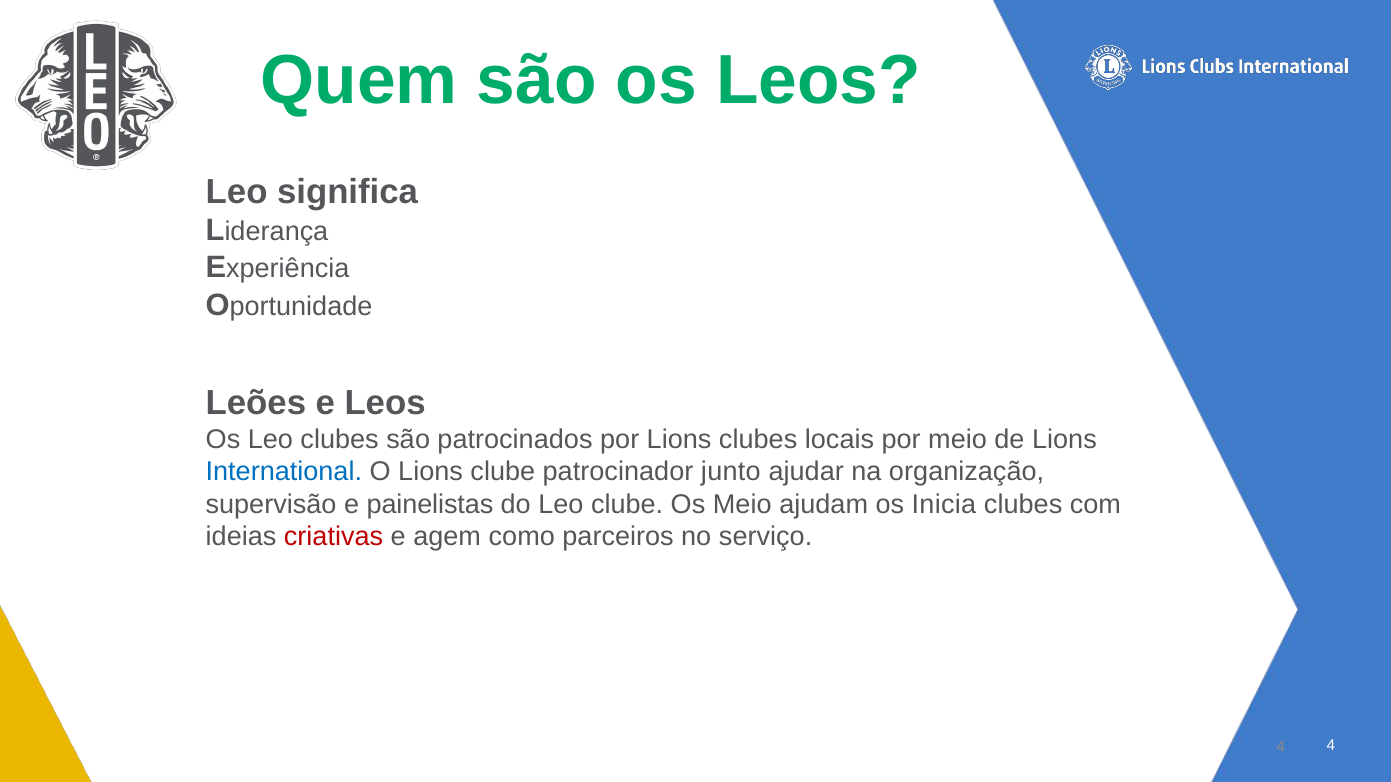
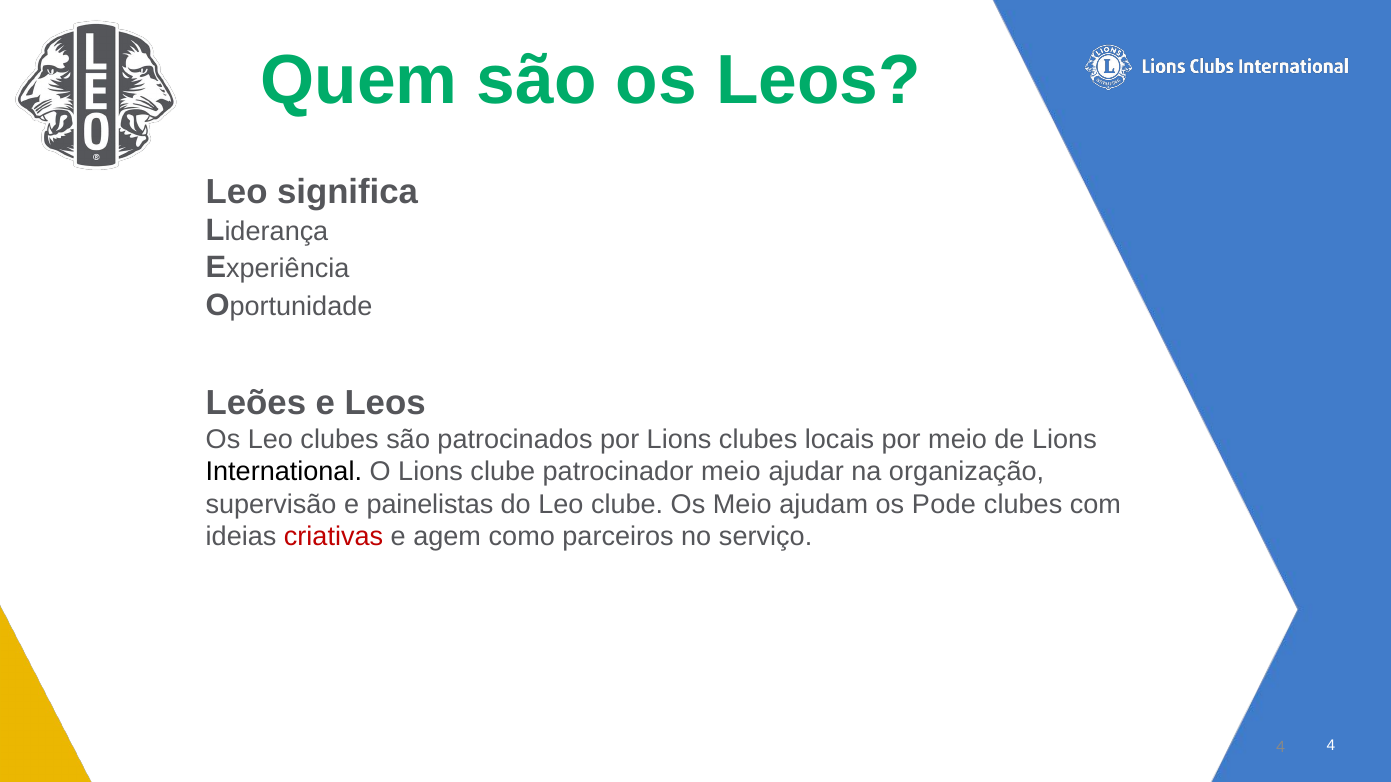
International colour: blue -> black (284, 472)
patrocinador junto: junto -> meio (731, 472)
Inicia: Inicia -> Pode (944, 505)
